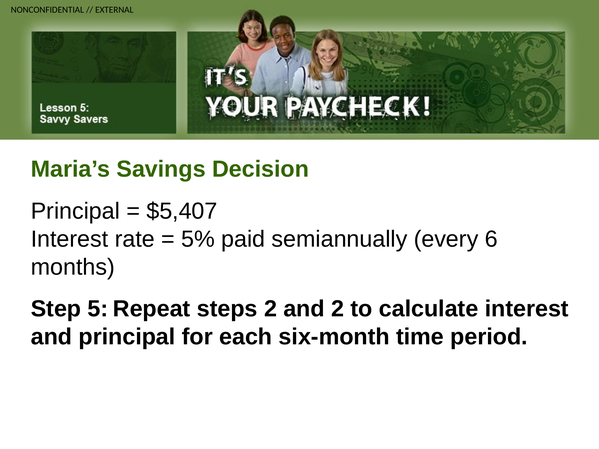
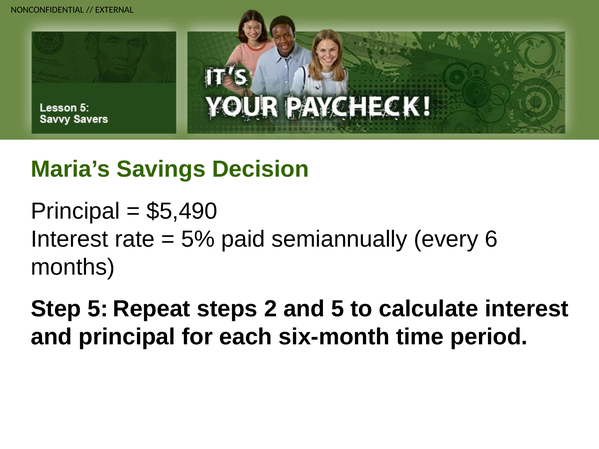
$5,407: $5,407 -> $5,490 (182, 211)
and 2: 2 -> 5 (338, 309)
